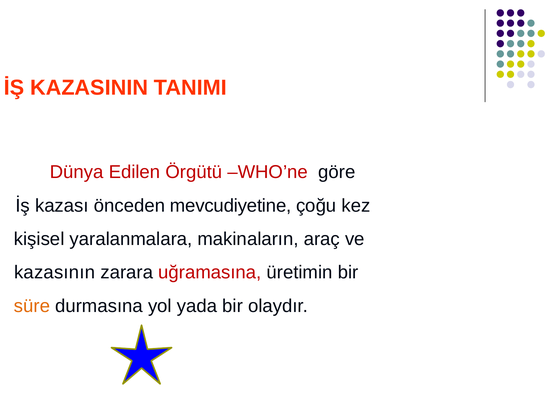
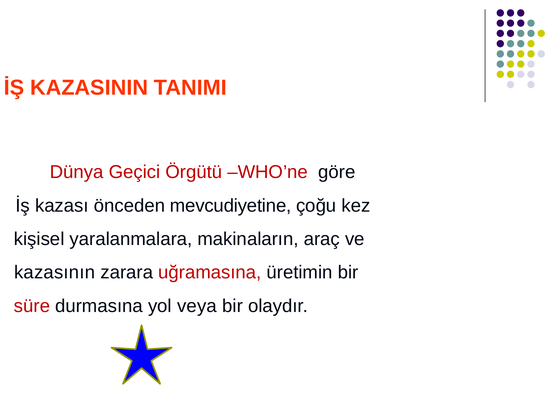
Edilen: Edilen -> Geçici (135, 172)
süre colour: orange -> red (32, 306)
yada: yada -> veya (197, 306)
